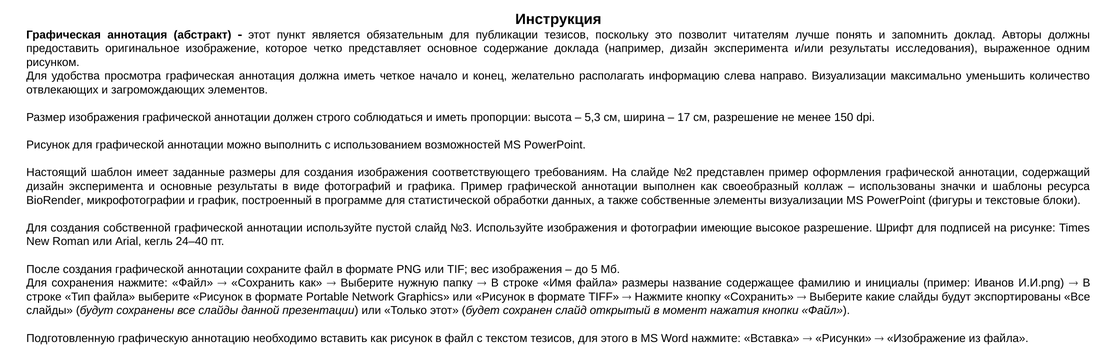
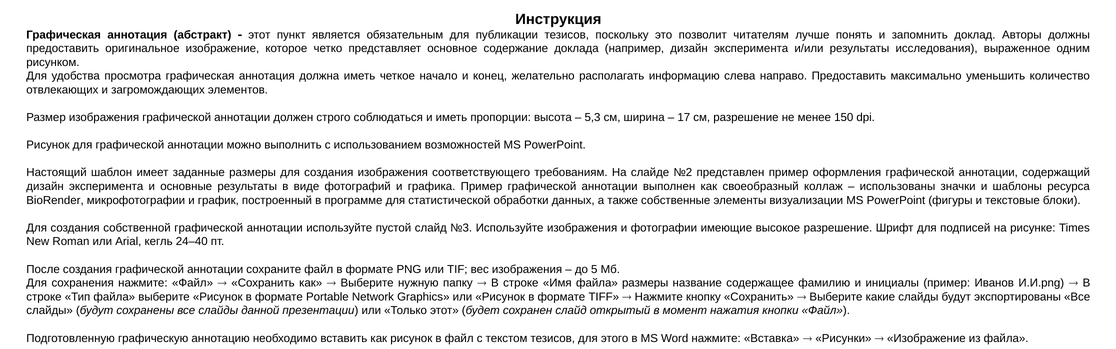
направо Визуализации: Визуализации -> Предоставить (849, 76)
